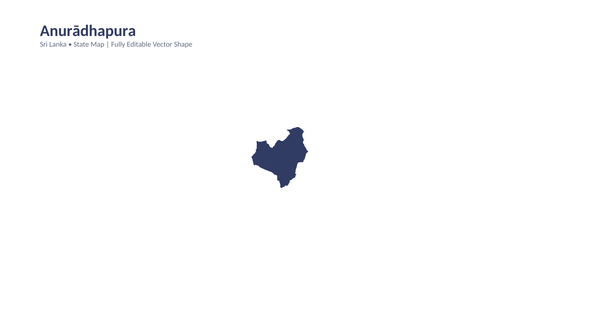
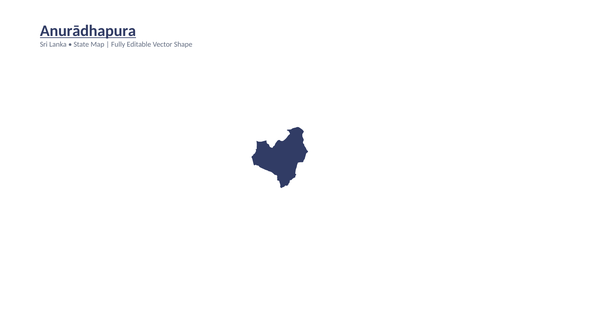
Anurādhapura underline: none -> present (88, 31)
